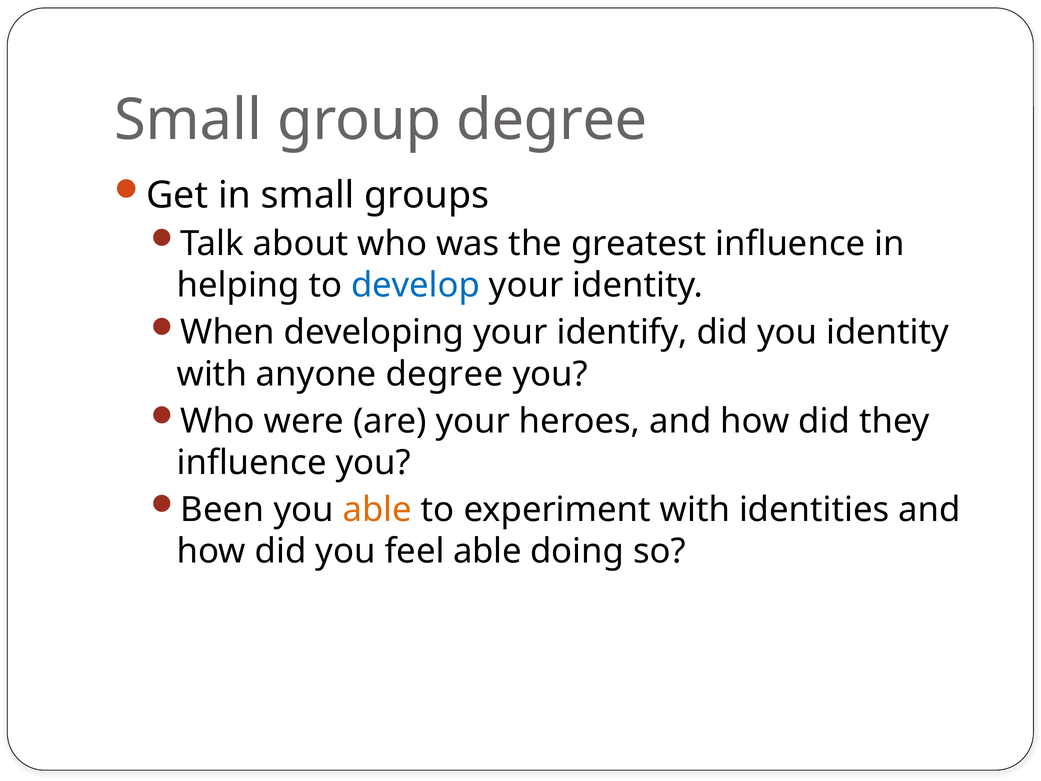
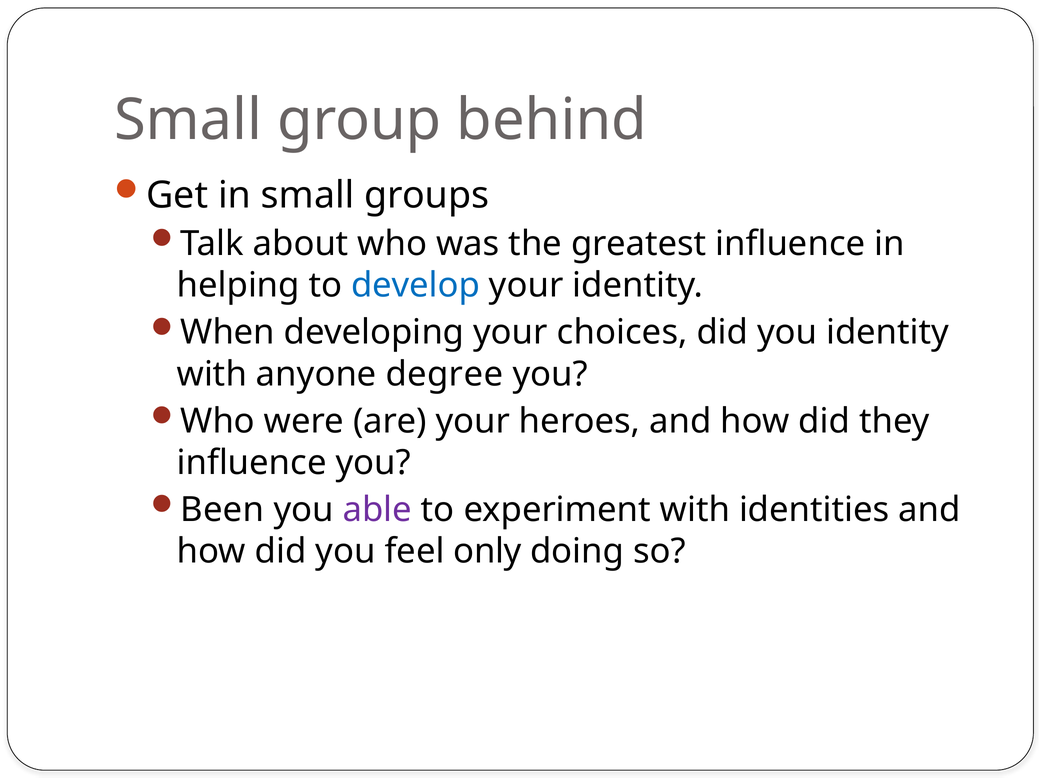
group degree: degree -> behind (552, 120)
identify: identify -> choices (622, 332)
able colour: orange -> purple (377, 510)
feel able: able -> only (487, 551)
